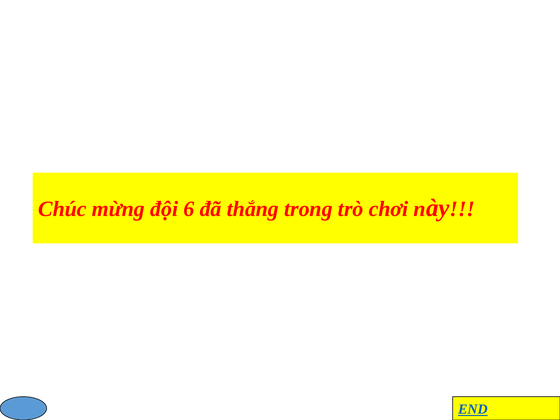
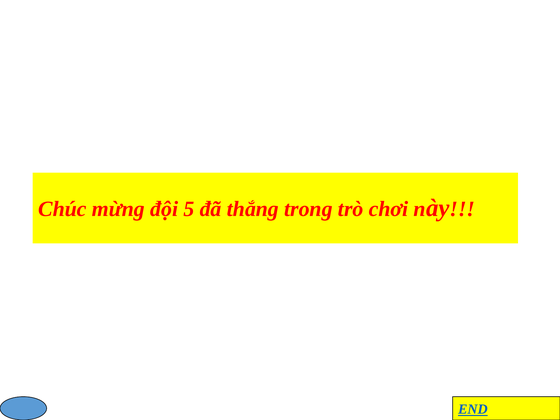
6: 6 -> 5 (189, 209)
